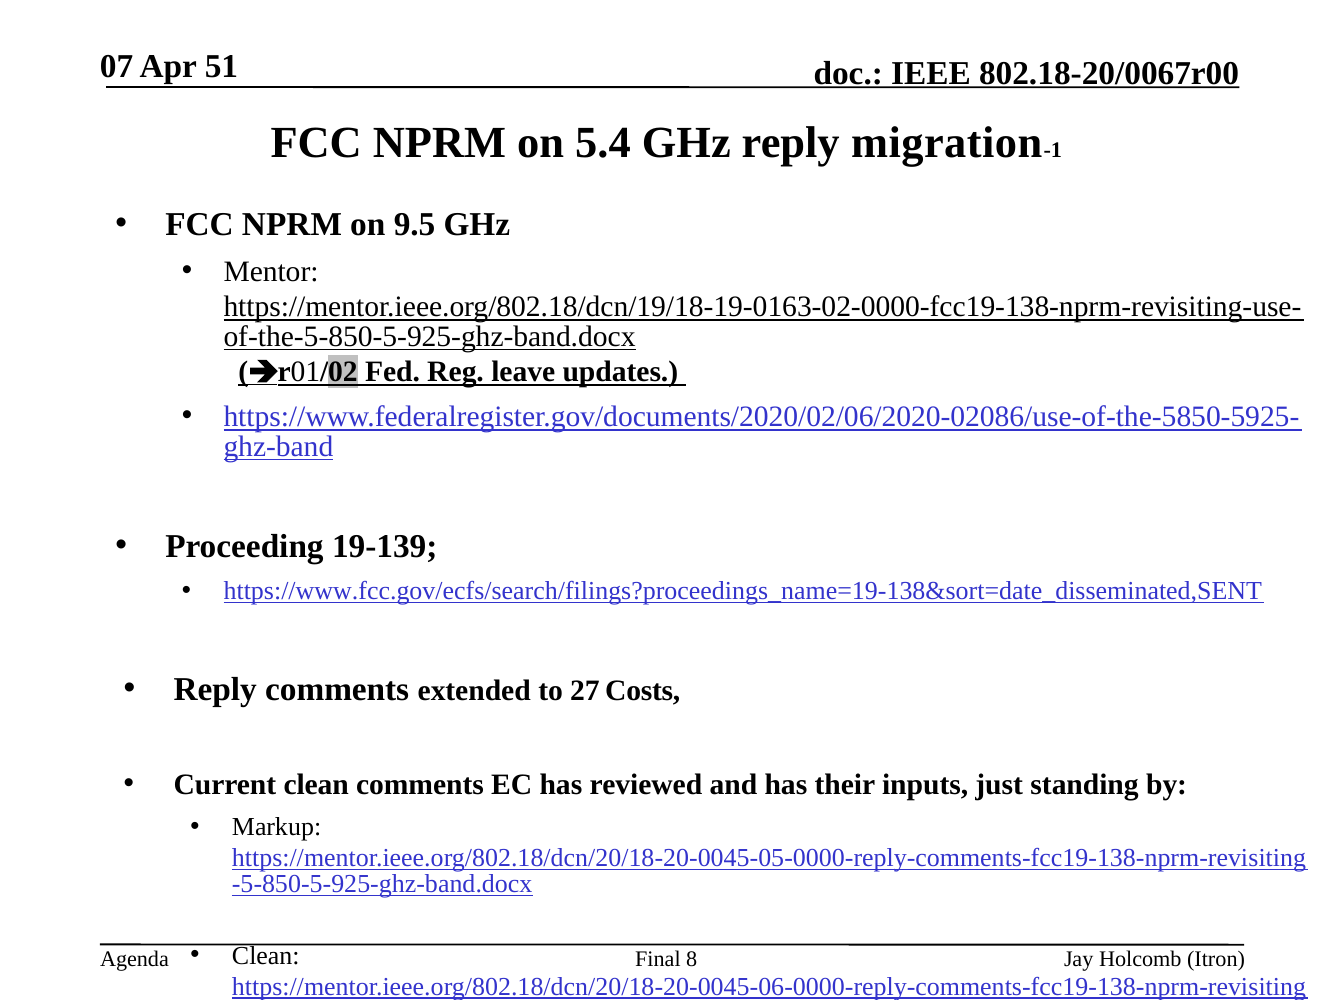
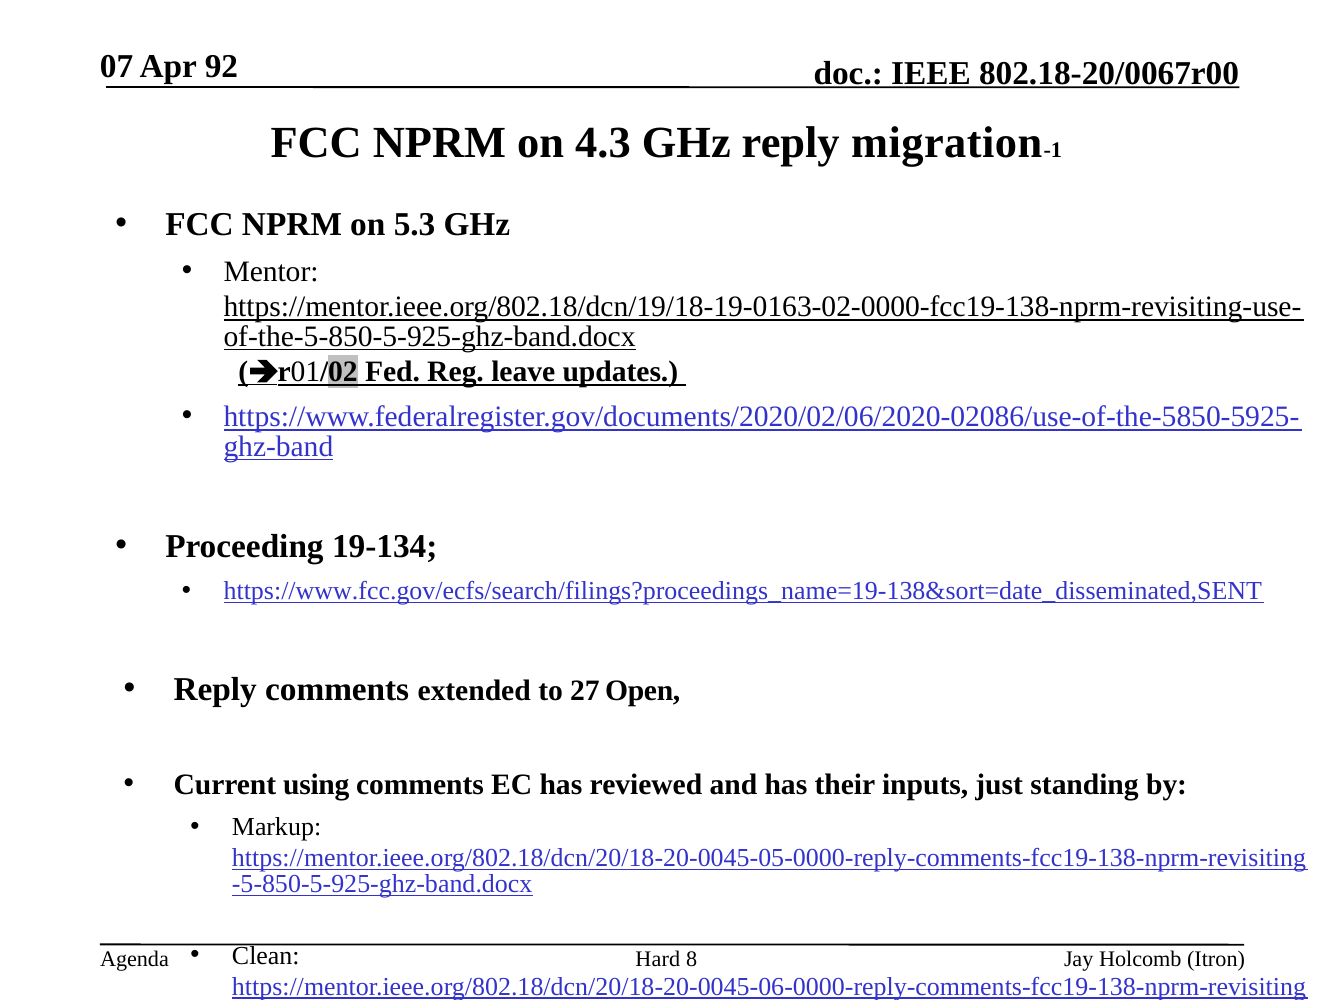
51: 51 -> 92 (221, 67)
5.4: 5.4 -> 4.3 (603, 143)
9.5: 9.5 -> 5.3 (415, 225)
19-139: 19-139 -> 19-134 (385, 547)
Costs: Costs -> Open (643, 690)
Current clean: clean -> using (316, 784)
Final: Final -> Hard (658, 959)
